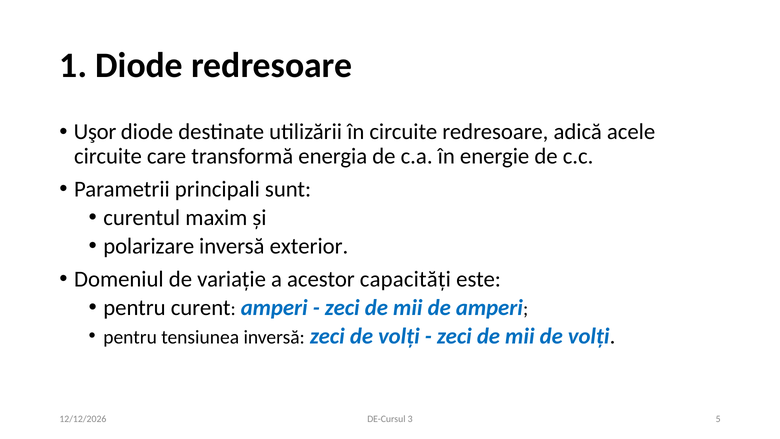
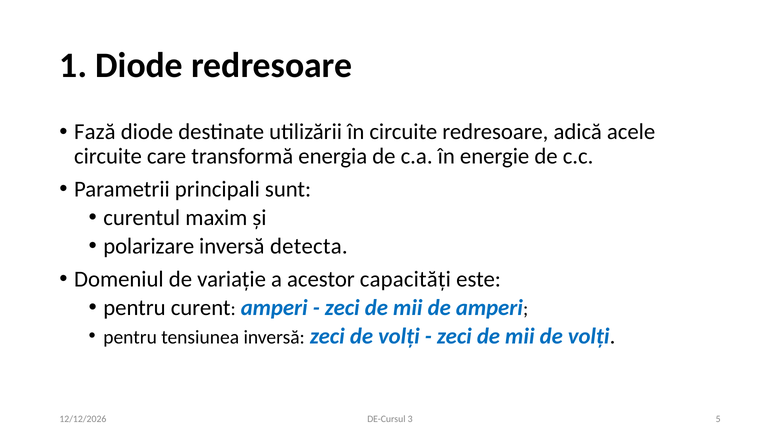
Uşor: Uşor -> Fază (95, 132)
exterior: exterior -> detecta (309, 246)
